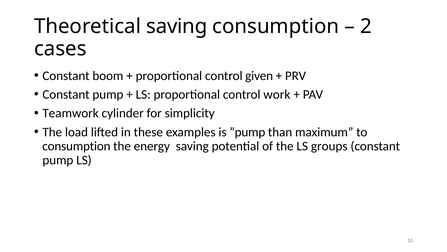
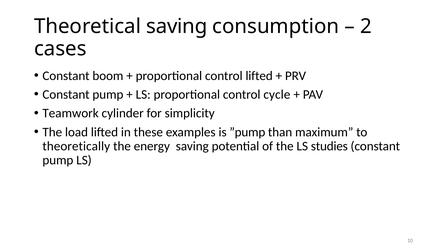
control given: given -> lifted (259, 76)
work: work -> cycle (277, 94)
consumption: consumption -> theoretically (76, 146)
groups: groups -> studies (329, 146)
